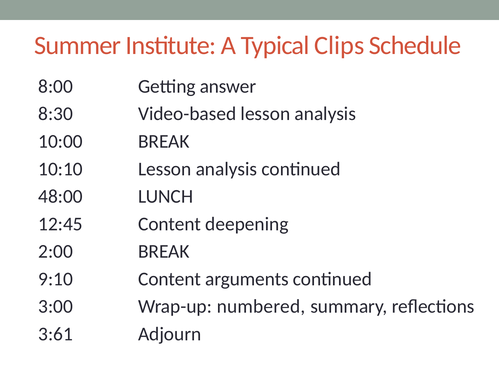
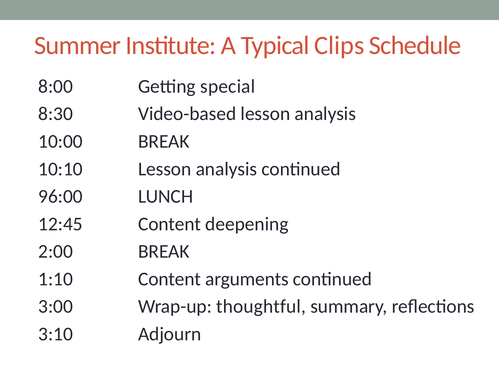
answer: answer -> special (228, 86)
48:00: 48:00 -> 96:00 (60, 196)
9:10: 9:10 -> 1:10 (56, 278)
numbered: numbered -> thoughtful (261, 306)
3:61: 3:61 -> 3:10 (56, 333)
